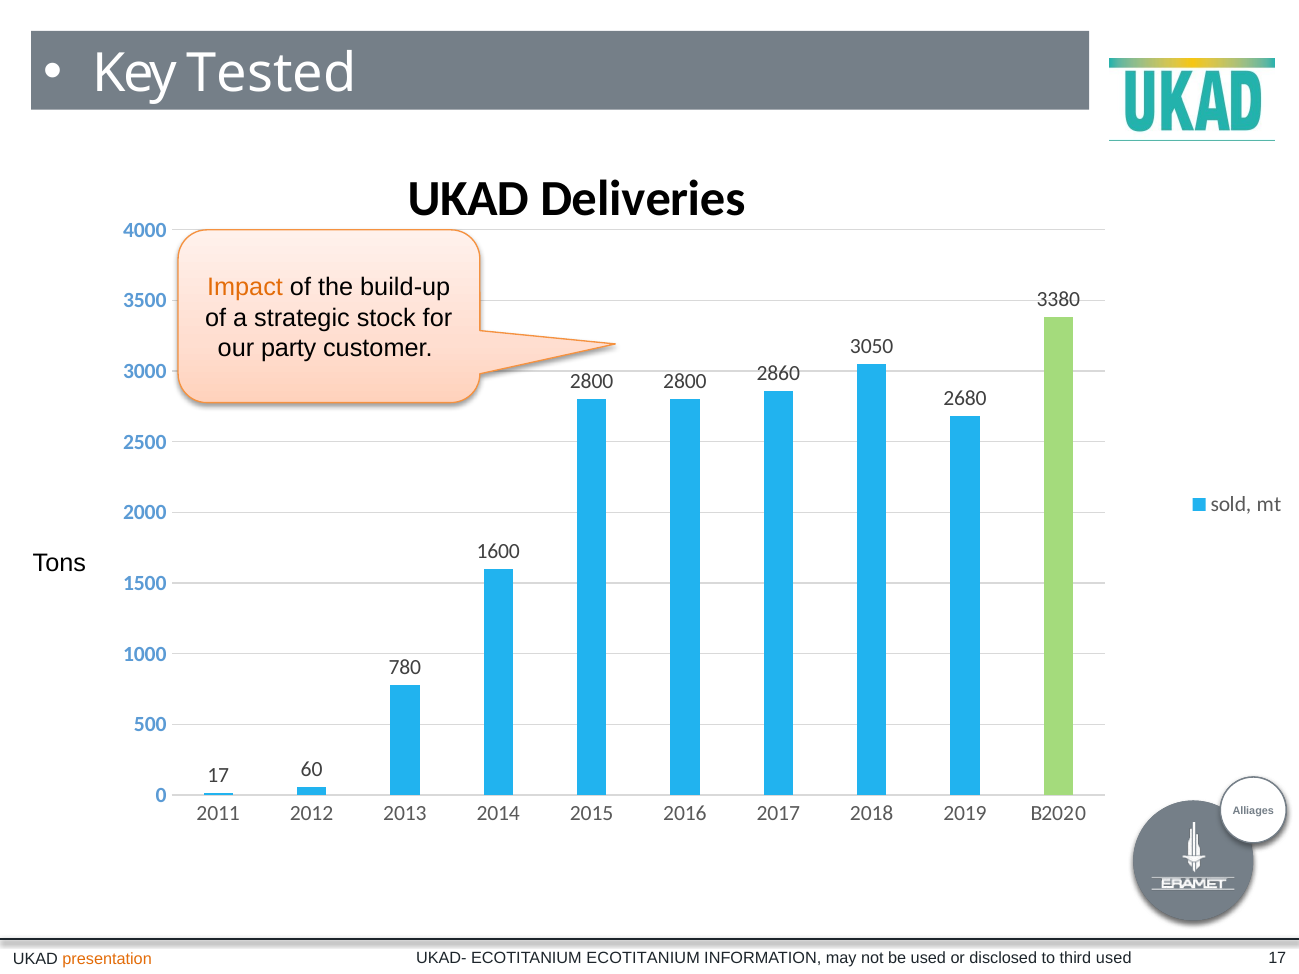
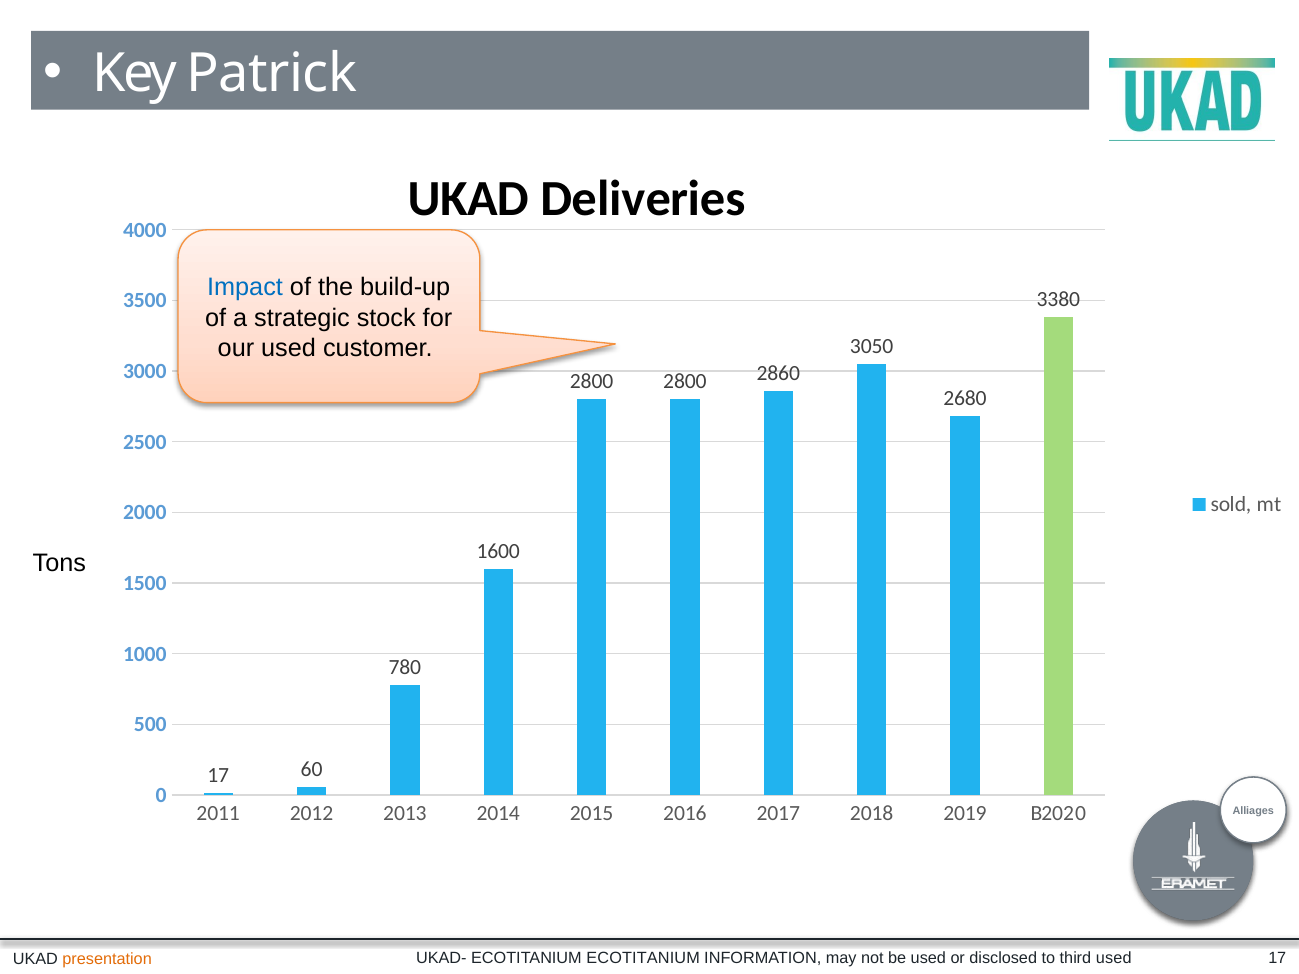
Tested: Tested -> Patrick (272, 74)
Impact colour: orange -> blue (245, 288)
our party: party -> used (289, 348)
